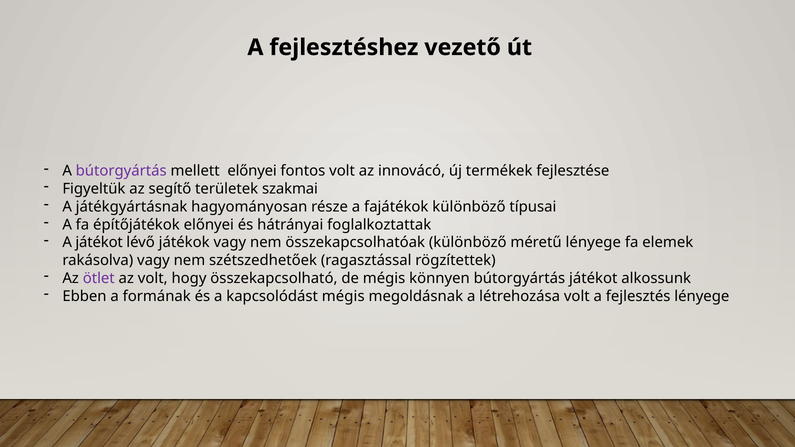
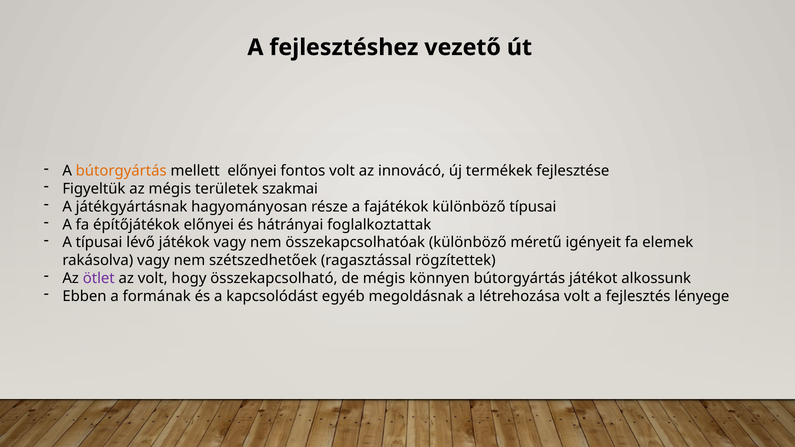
bútorgyártás colour: purple -> orange (121, 171)
az segítő: segítő -> mégis (170, 189)
A játékot: játékot -> típusai (99, 243)
méretű lényege: lényege -> igényeit (593, 243)
kapcsolódást mégis: mégis -> egyéb (343, 296)
